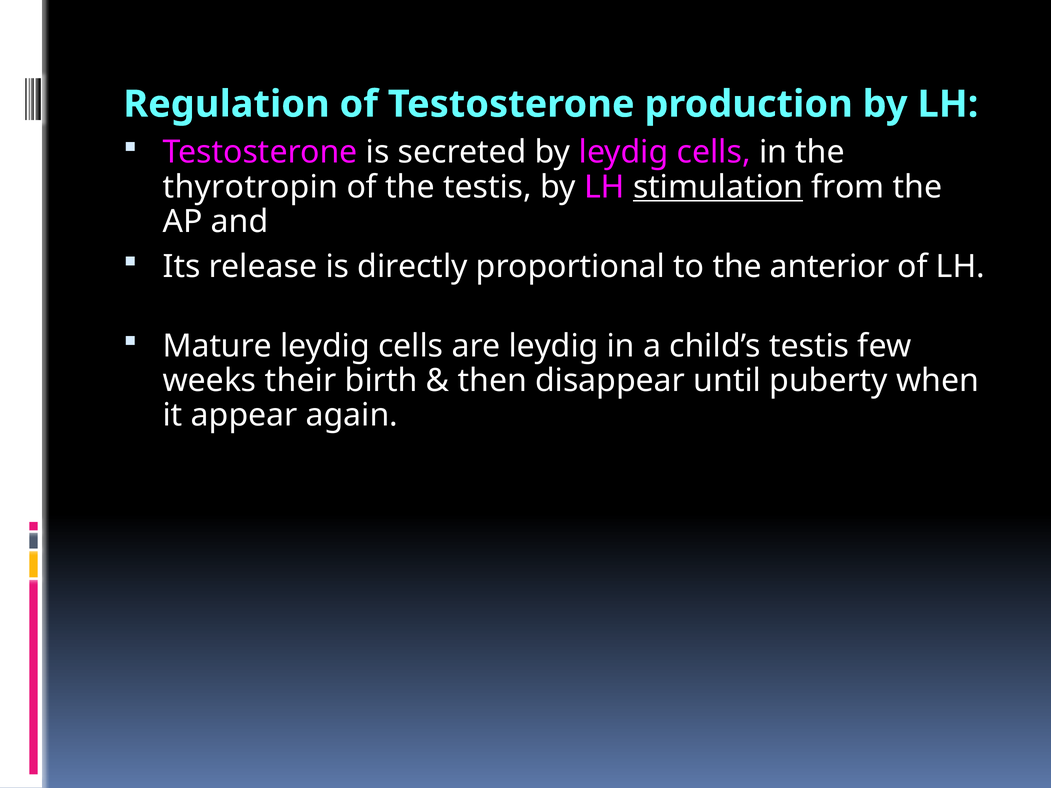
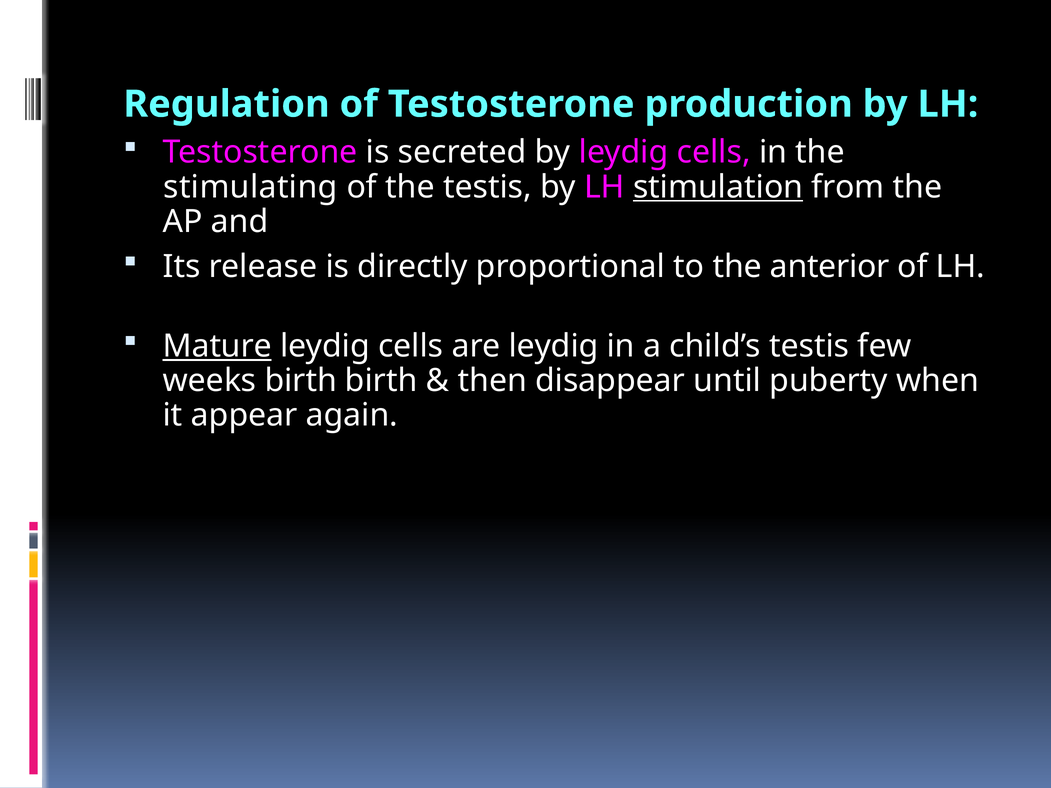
thyrotropin: thyrotropin -> stimulating (250, 187)
Mature underline: none -> present (217, 346)
weeks their: their -> birth (301, 381)
